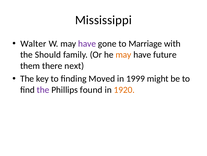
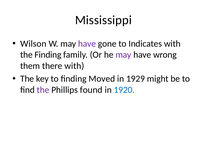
Walter: Walter -> Wilson (33, 43)
Marriage: Marriage -> Indicates (145, 43)
the Should: Should -> Finding (48, 54)
may colour: orange -> purple (123, 54)
future: future -> wrong (165, 54)
there next: next -> with (74, 66)
1999: 1999 -> 1929 (136, 78)
1920 colour: orange -> blue (124, 89)
